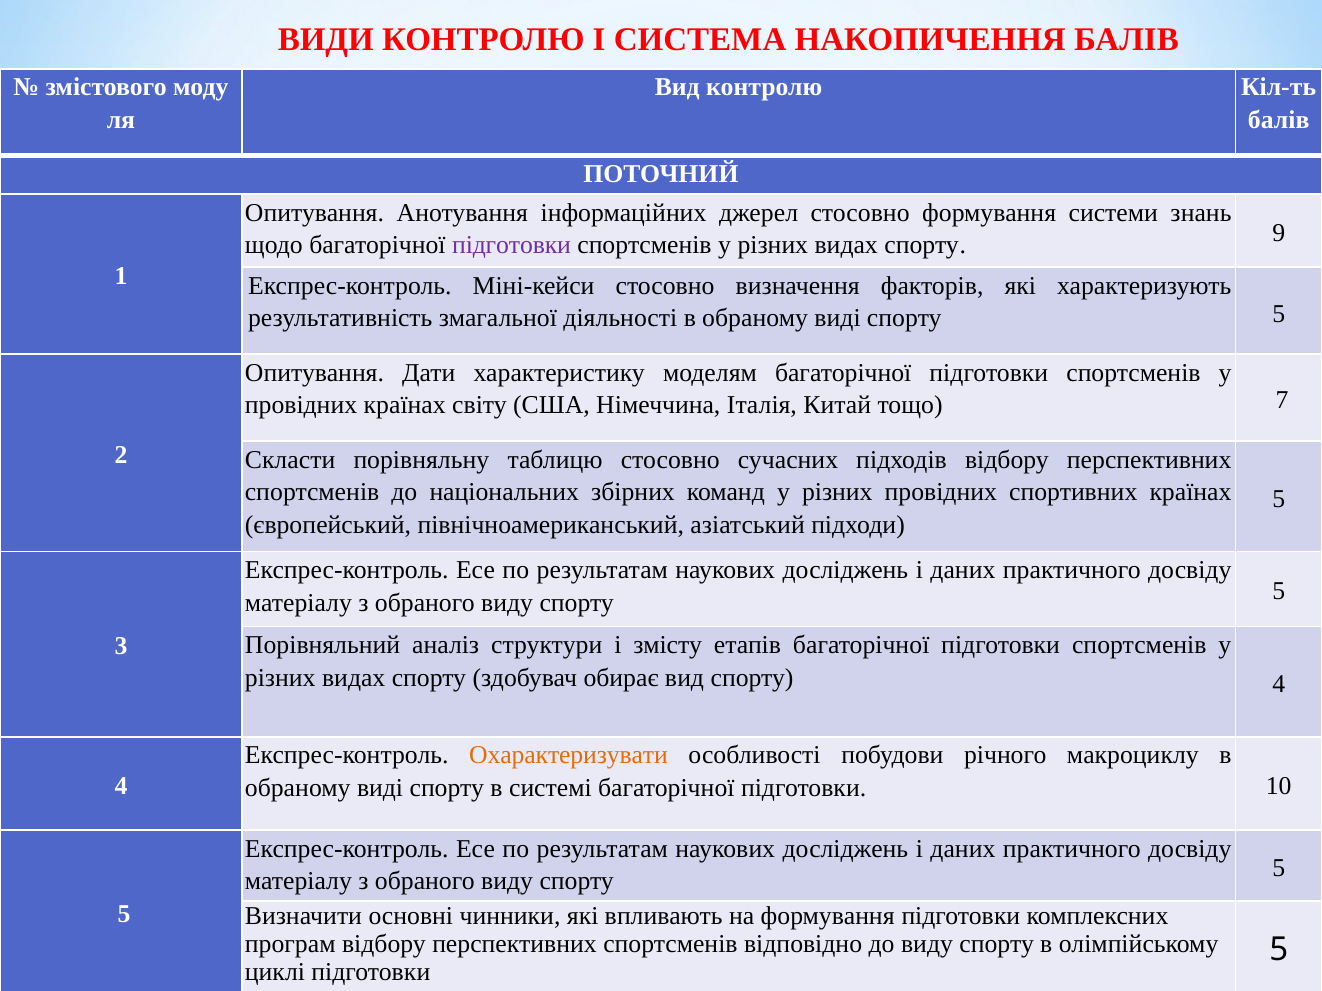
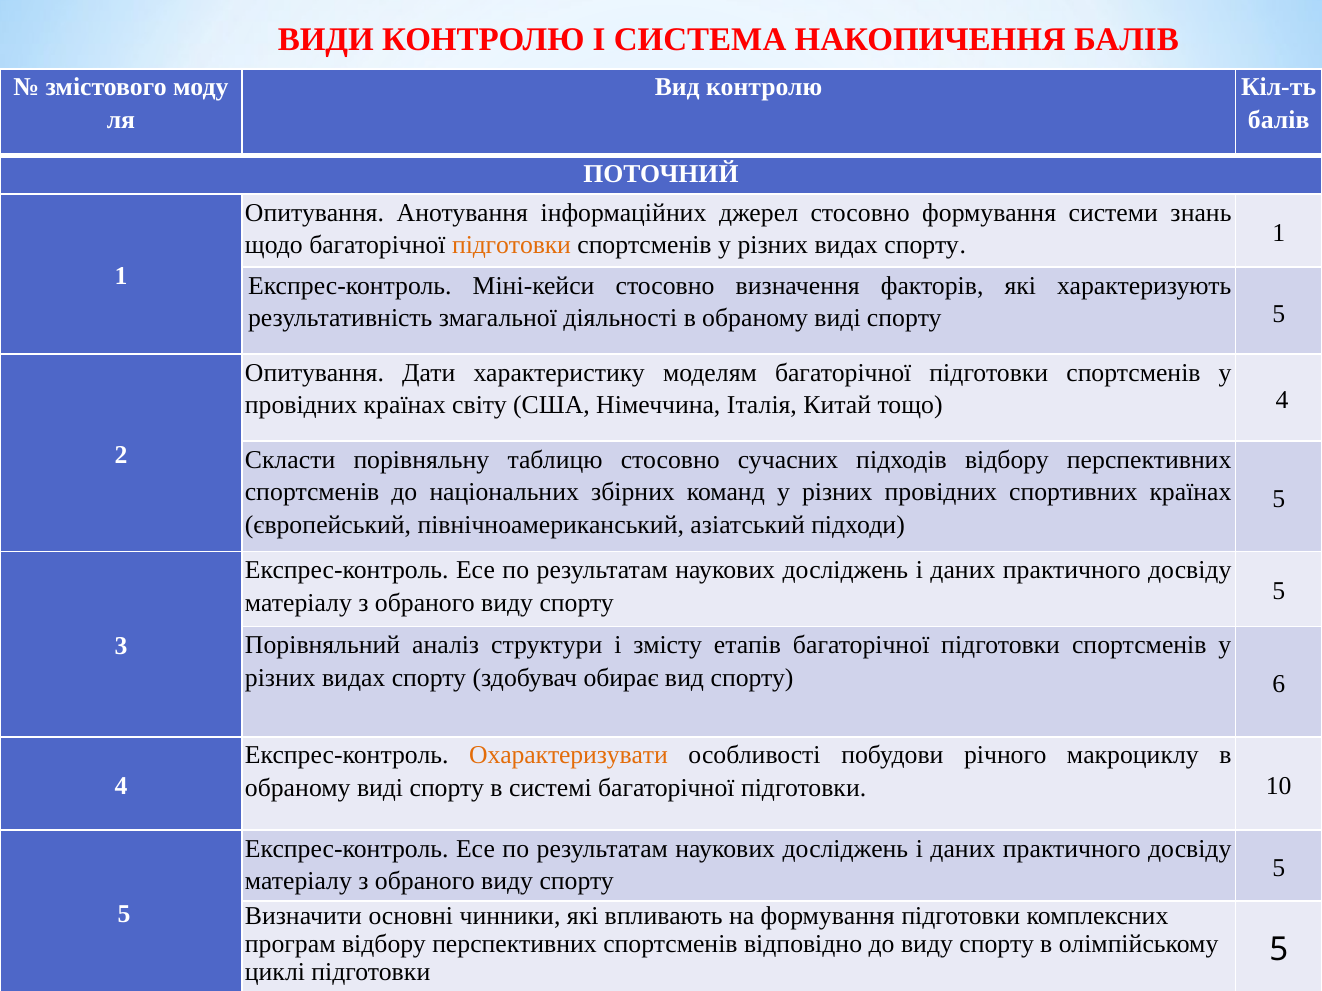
підготовки colour: purple -> orange (512, 245)
спорту 9: 9 -> 1 (1279, 233)
тощо 7: 7 -> 4 (1282, 400)
спорту 4: 4 -> 6 (1279, 684)
